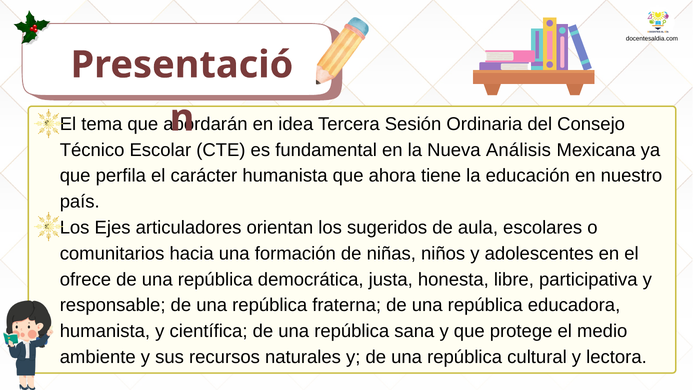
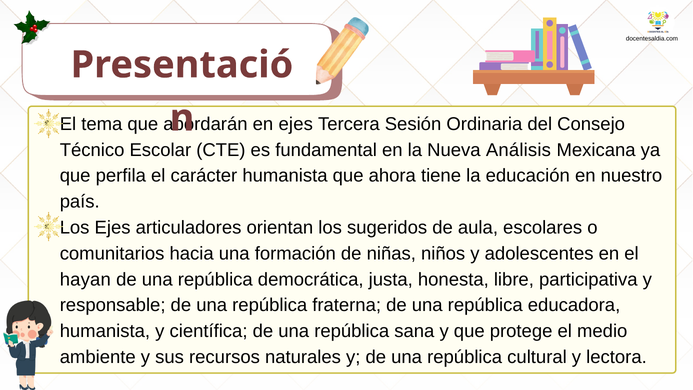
en idea: idea -> ejes (296, 124)
ofrece: ofrece -> hayan (85, 279)
